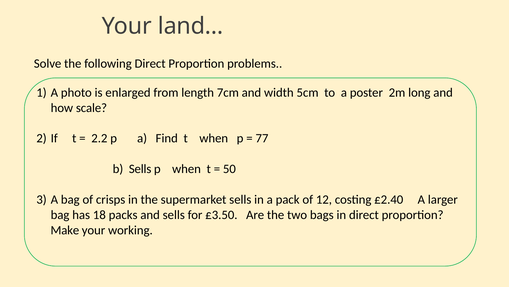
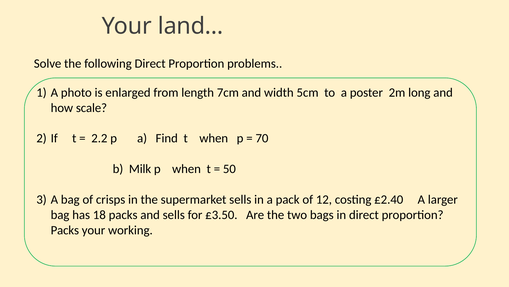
77: 77 -> 70 (262, 138)
b Sells: Sells -> Milk (140, 169)
Make: Make -> Packs (65, 230)
